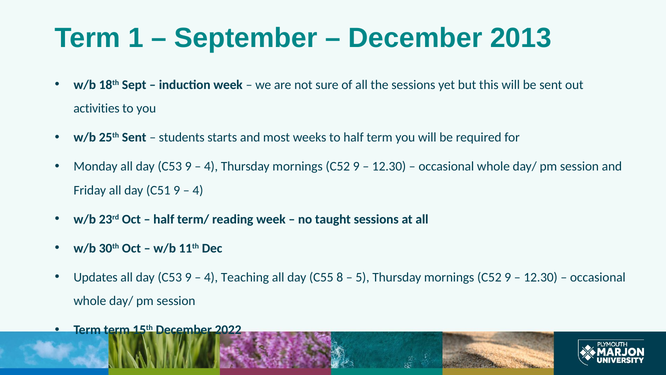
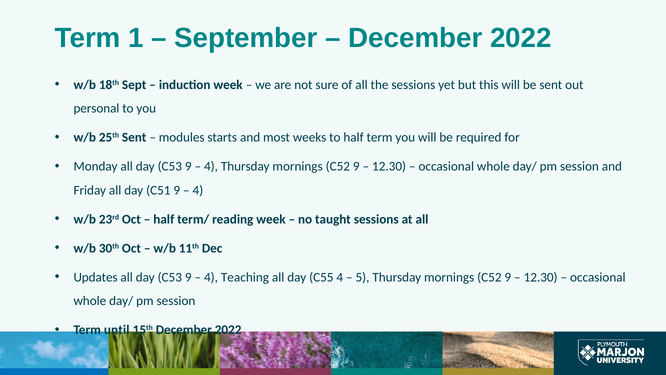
2013: 2013 -> 2022 (521, 38)
activities: activities -> personal (96, 108)
students: students -> modules (182, 137)
C55 8: 8 -> 4 (340, 277)
Term term: term -> until (117, 330)
